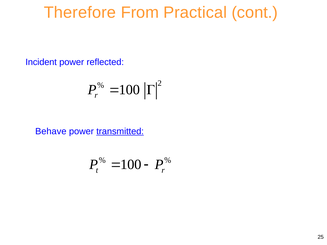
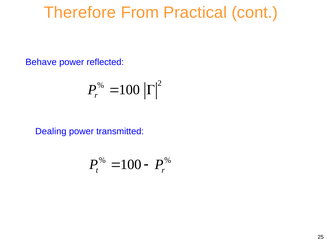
Incident: Incident -> Behave (41, 62)
Behave: Behave -> Dealing (51, 132)
transmitted underline: present -> none (120, 132)
